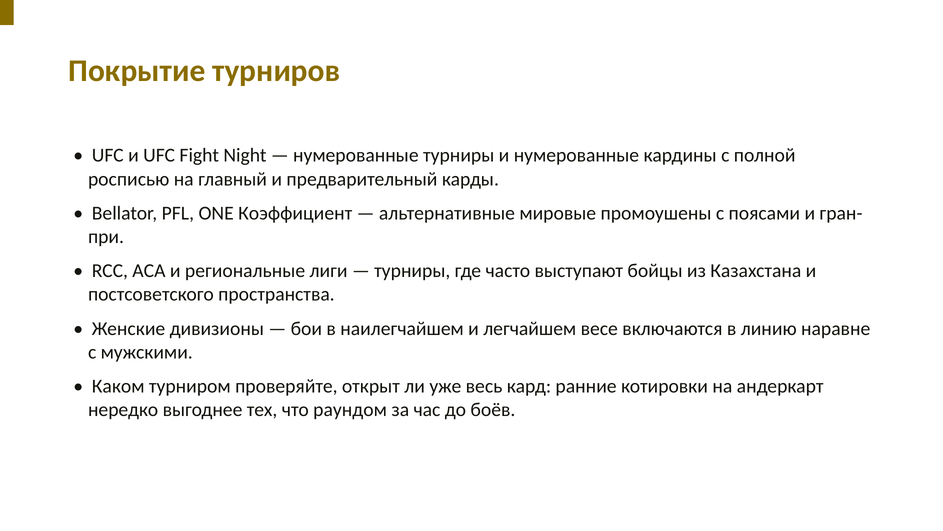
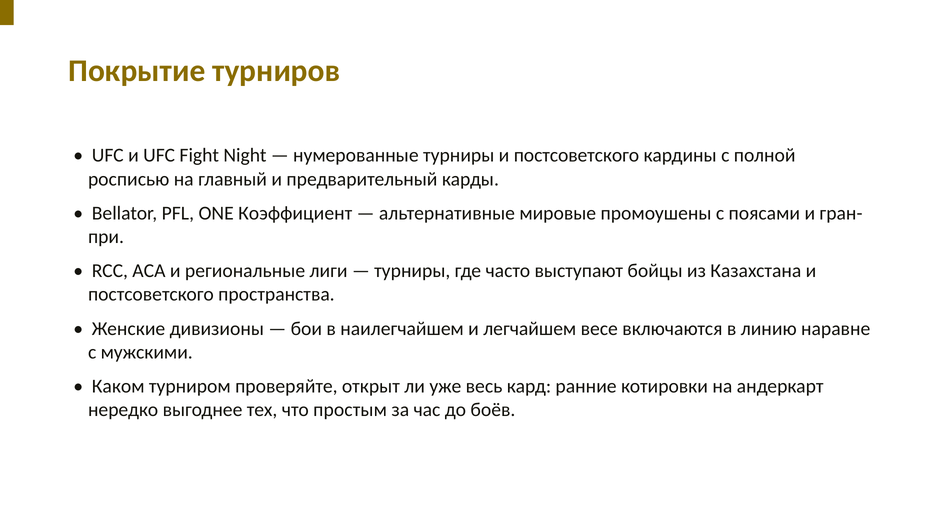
турниры и нумерованные: нумерованные -> постсоветского (576, 155)
раундом: раундом -> простым (350, 409)
